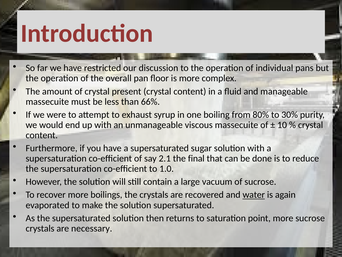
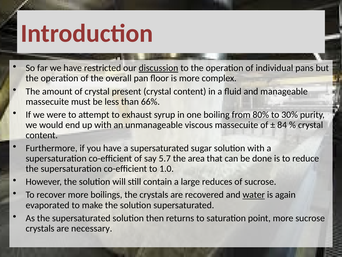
discussion underline: none -> present (158, 68)
10: 10 -> 84 (282, 125)
2.1: 2.1 -> 5.7 (165, 158)
final: final -> area (196, 158)
vacuum: vacuum -> reduces (217, 181)
